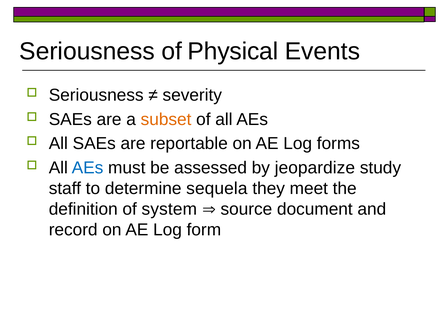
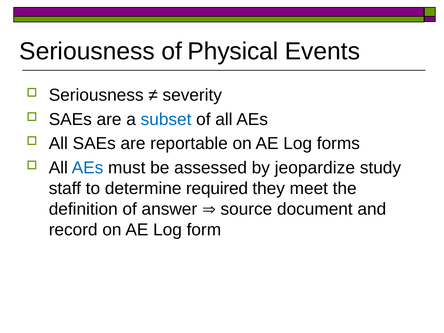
subset colour: orange -> blue (166, 119)
sequela: sequela -> required (217, 188)
system: system -> answer (169, 209)
